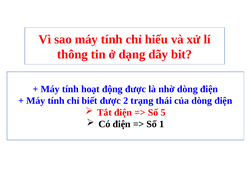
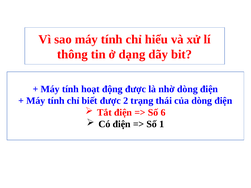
5: 5 -> 6 (163, 113)
